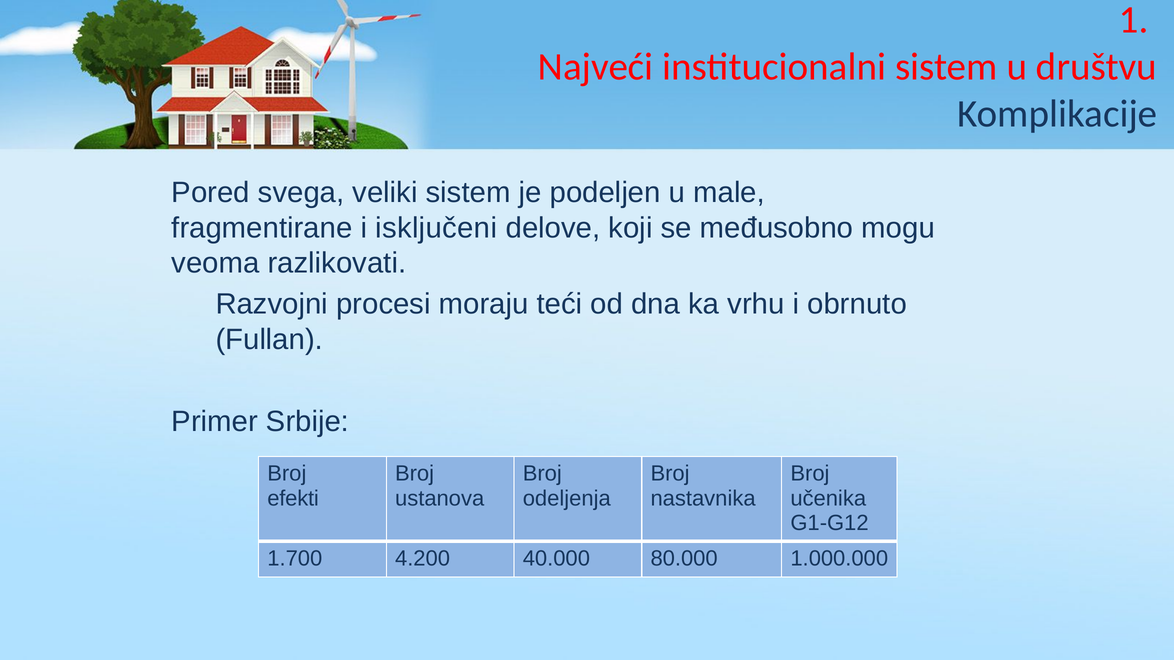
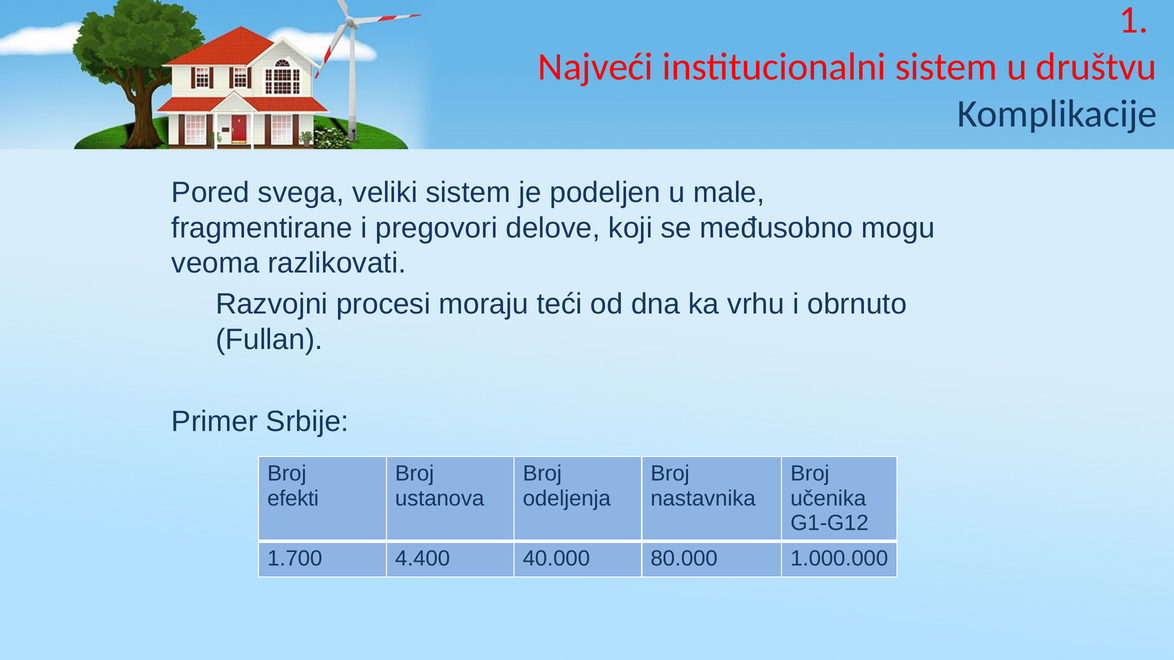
isključeni: isključeni -> pregovori (436, 228)
4.200: 4.200 -> 4.400 (423, 559)
